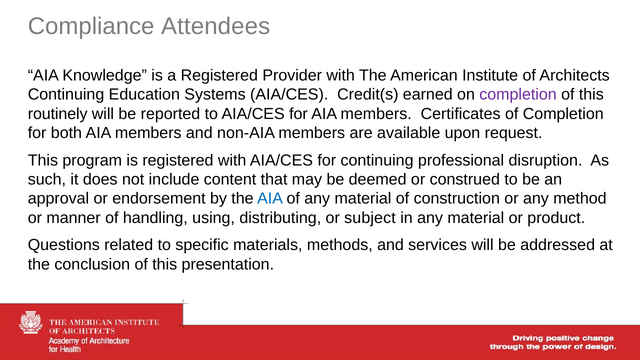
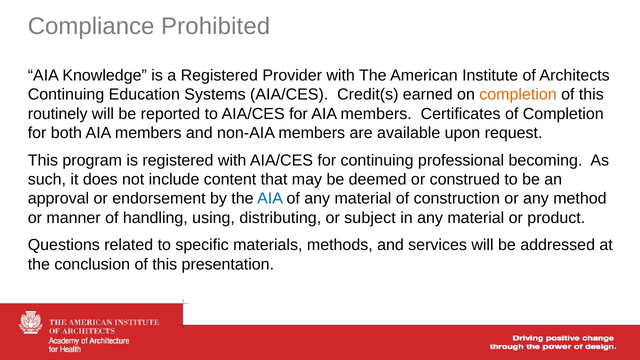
Attendees: Attendees -> Prohibited (216, 26)
completion colour: purple -> orange (518, 95)
disruption: disruption -> becoming (546, 160)
